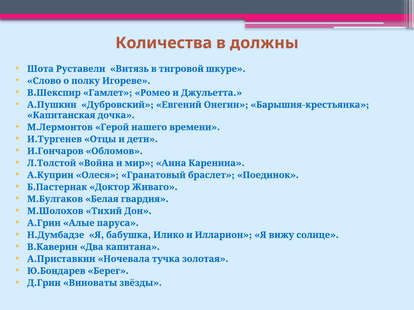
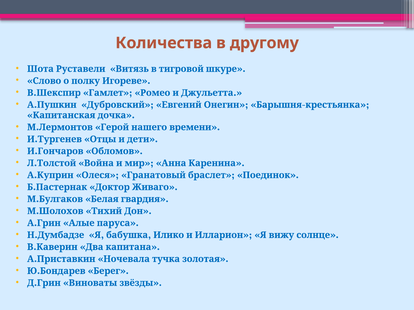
должны: должны -> другому (264, 43)
